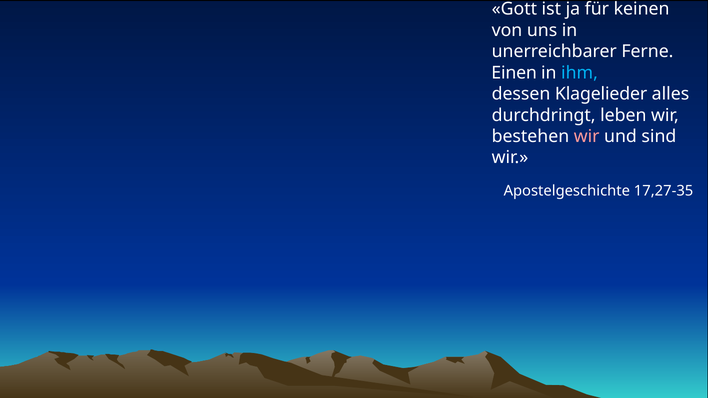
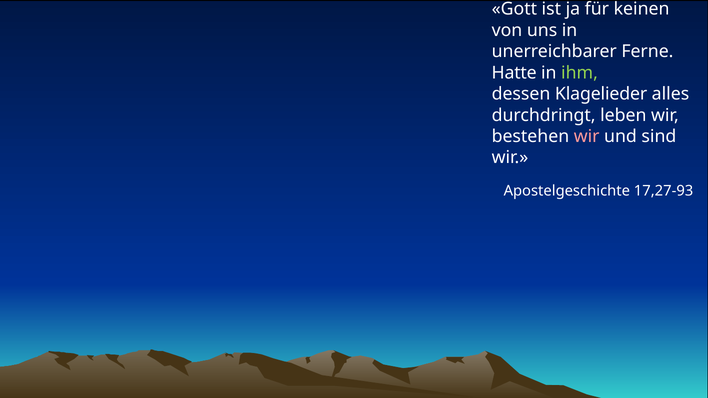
Einen: Einen -> Hatte (514, 73)
ihm colour: light blue -> light green (580, 73)
17,27-35: 17,27-35 -> 17,27-93 (664, 191)
